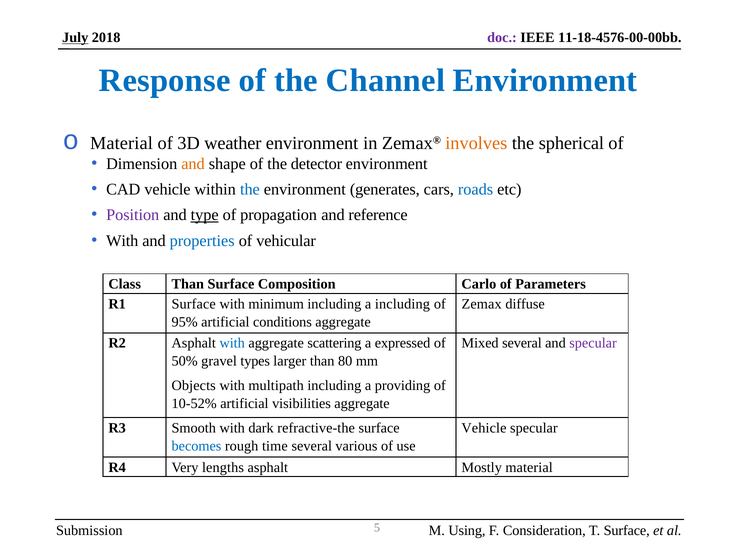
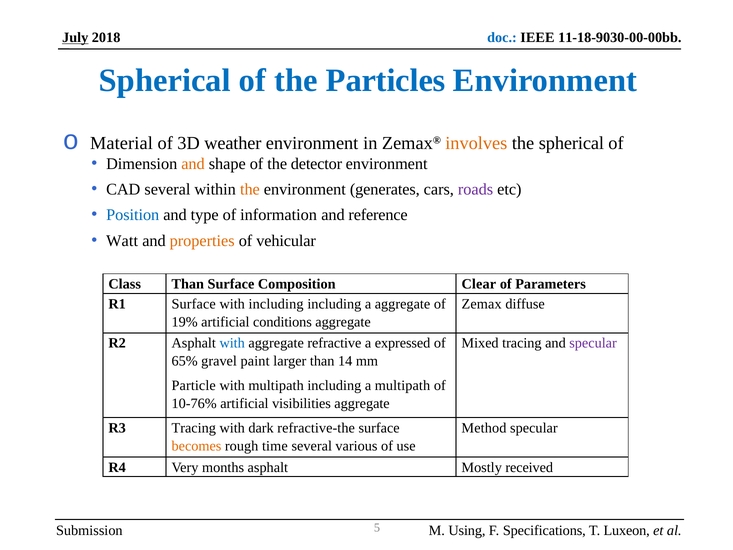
doc colour: purple -> blue (502, 37)
11-18-4576-00-00bb: 11-18-4576-00-00bb -> 11-18-9030-00-00bb (620, 37)
Response: Response -> Spherical (165, 80)
Channel: Channel -> Particles (386, 80)
CAD vehicle: vehicle -> several (167, 189)
the colour: blue -> orange (250, 189)
roads colour: blue -> purple (476, 189)
Position colour: purple -> blue (133, 215)
type underline: present -> none (205, 215)
propagation: propagation -> information (279, 215)
With: With -> Watt (122, 241)
properties colour: blue -> orange (202, 241)
Carlo: Carlo -> Clear (479, 284)
with minimum: minimum -> including (276, 304)
a including: including -> aggregate (403, 304)
95%: 95% -> 19% (185, 322)
scattering: scattering -> refractive (334, 343)
Mixed several: several -> tracing (522, 343)
50%: 50% -> 65% (185, 361)
types: types -> paint (255, 361)
80: 80 -> 14 (345, 361)
Objects: Objects -> Particle (194, 385)
a providing: providing -> multipath (402, 385)
10-52%: 10-52% -> 10-76% (194, 403)
R3 Smooth: Smooth -> Tracing (194, 428)
Vehicle: Vehicle -> Method (484, 428)
becomes colour: blue -> orange (196, 446)
lengths: lengths -> months (223, 467)
Mostly material: material -> received (529, 467)
Consideration: Consideration -> Specifications (544, 530)
T Surface: Surface -> Luxeon (627, 530)
